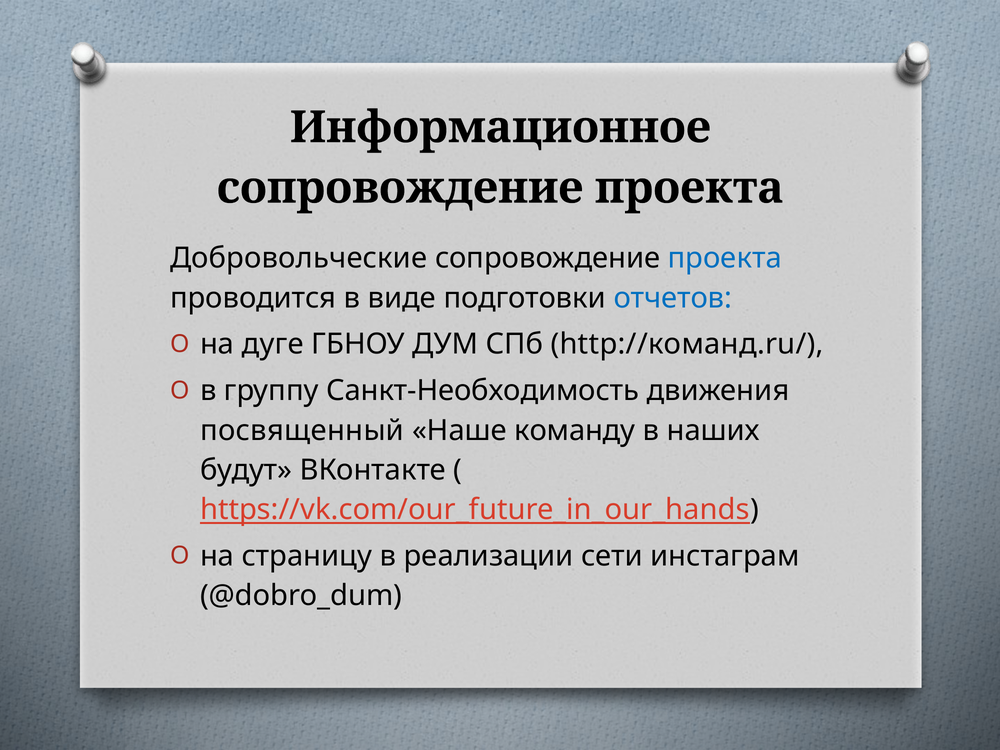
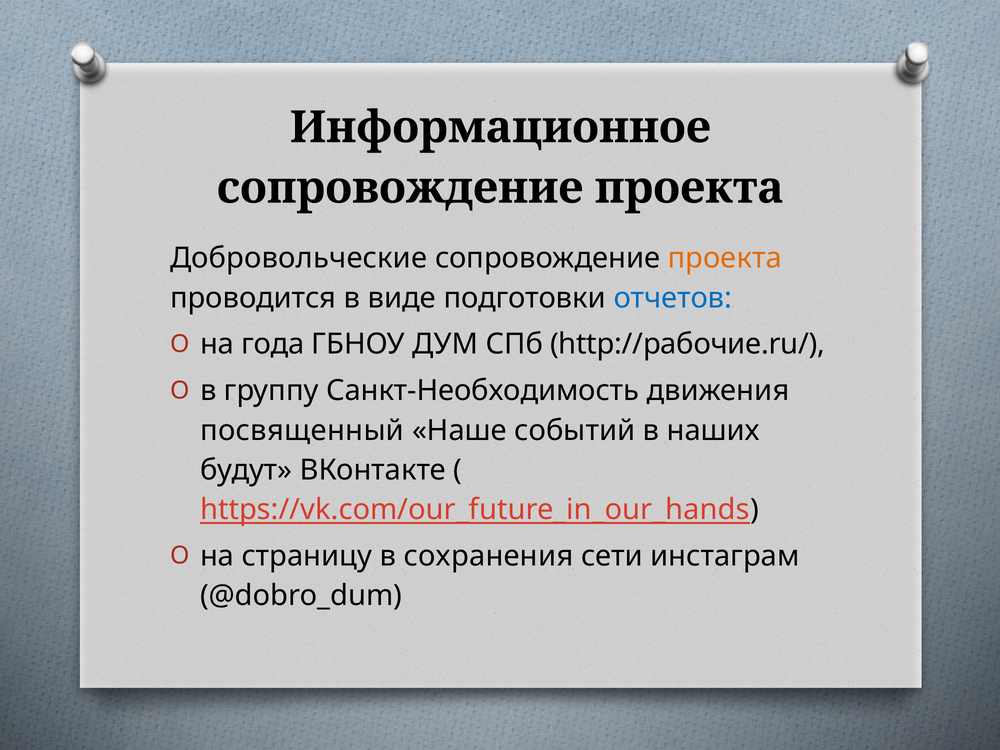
проекта colour: blue -> orange (725, 258)
дуге: дуге -> года (273, 344)
http://команд.ru/: http://команд.ru/ -> http://рабочие.ru/ (687, 344)
команду: команду -> событий (575, 430)
реализации: реализации -> сохранения (489, 556)
